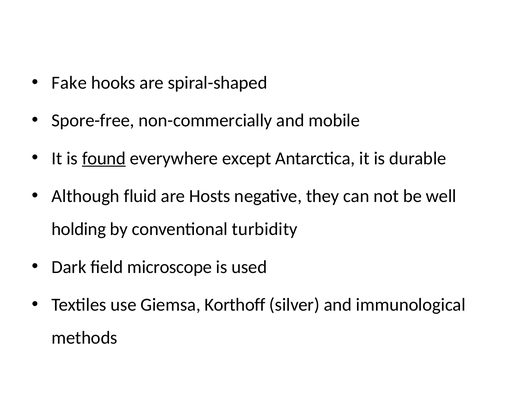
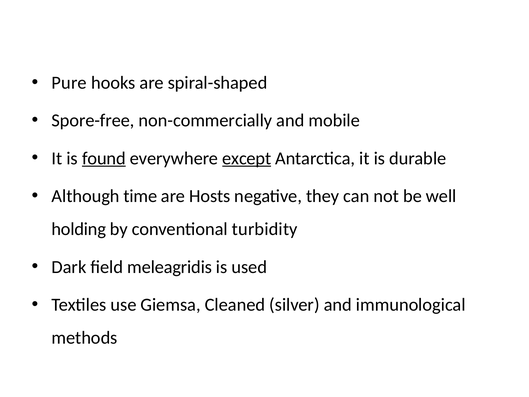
Fake: Fake -> Pure (69, 83)
except underline: none -> present (247, 158)
fluid: fluid -> time (140, 196)
microscope: microscope -> meleagridis (170, 267)
Korthoff: Korthoff -> Cleaned (235, 305)
